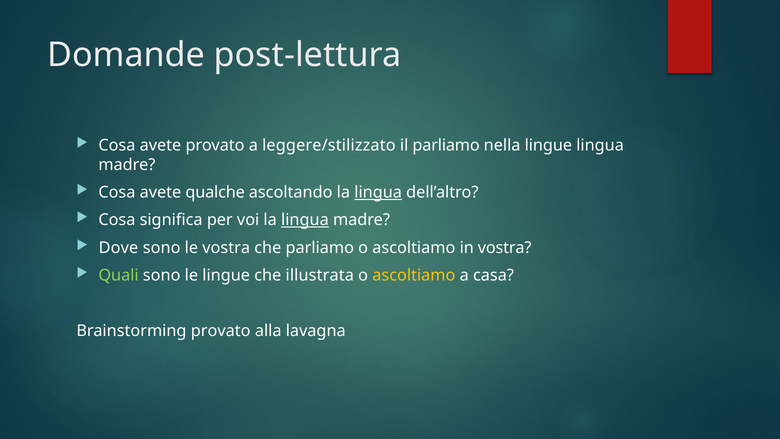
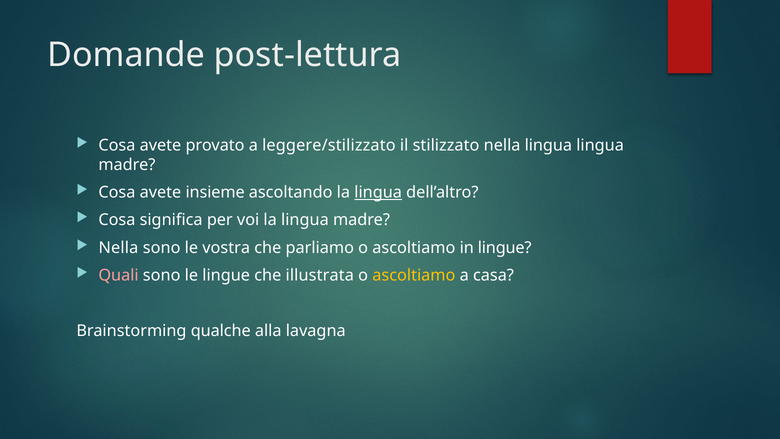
il parliamo: parliamo -> stilizzato (446, 145)
nella lingue: lingue -> lingua (548, 145)
qualche: qualche -> insieme (215, 192)
lingua underline: present -> none (305, 220)
Dove: Dove -> Nella (118, 248)
in vostra: vostra -> lingue (505, 248)
Quali colour: light green -> pink (119, 275)
Brainstorming provato: provato -> qualche (221, 330)
